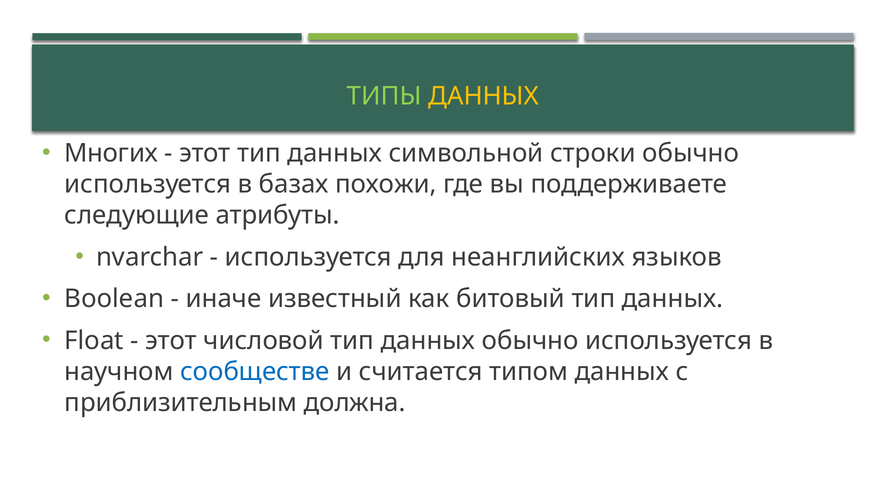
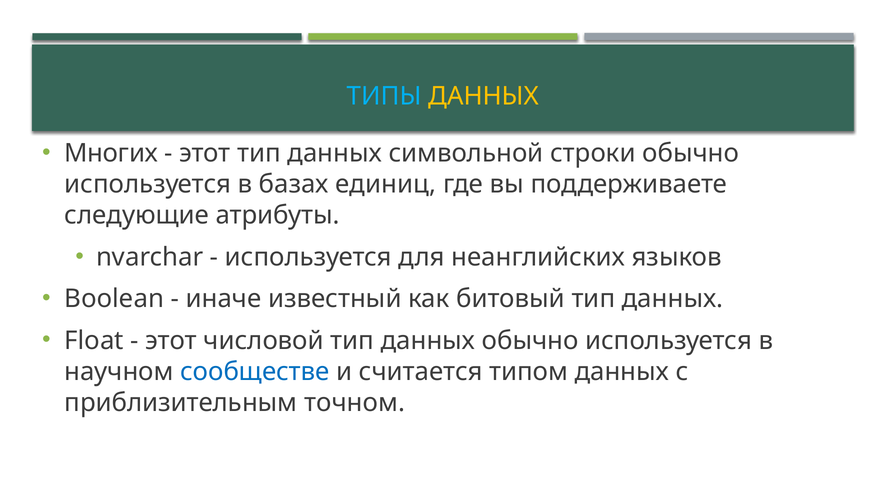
ТИПЫ colour: light green -> light blue (384, 96)
похожи: похожи -> единиц (386, 184)
должна: должна -> точном (355, 403)
